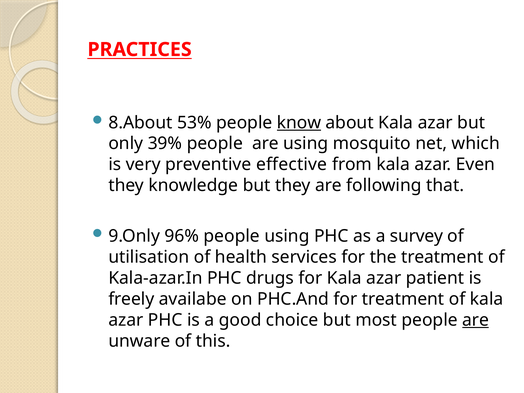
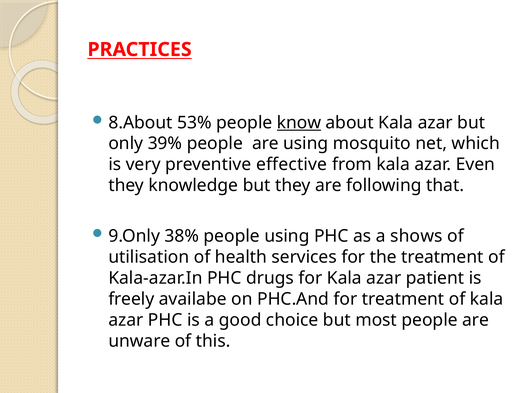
96%: 96% -> 38% (182, 236)
survey: survey -> shows (416, 236)
are underline: present -> none (476, 320)
